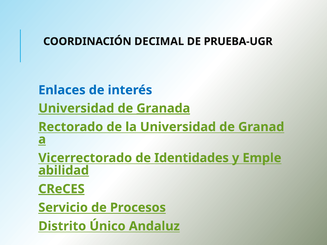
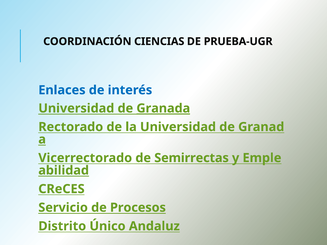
DECIMAL: DECIMAL -> CIENCIAS (159, 41)
Identidades: Identidades -> Semirrectas (192, 158)
CReCES underline: present -> none (61, 189)
